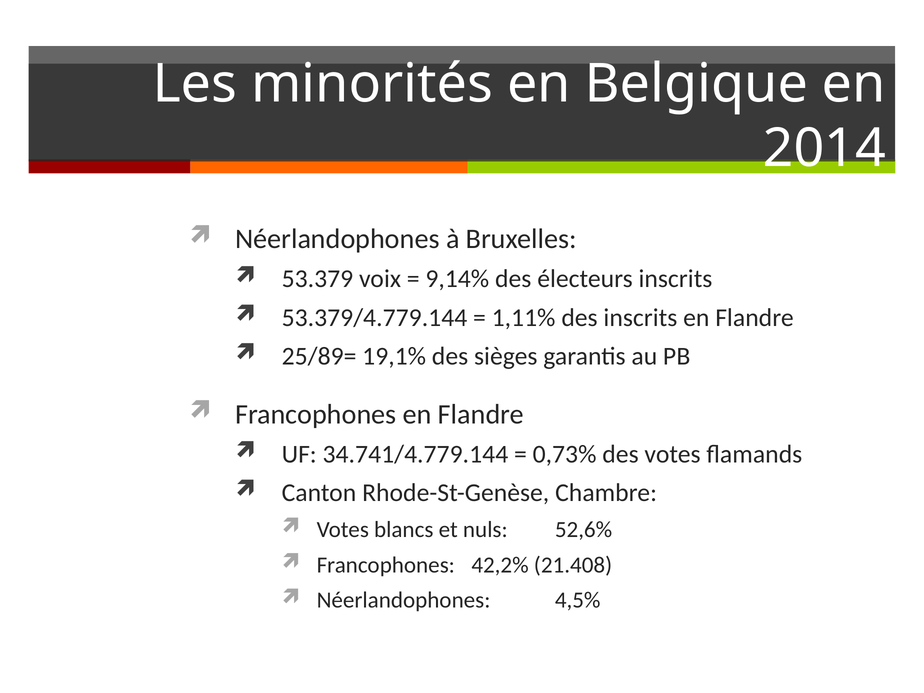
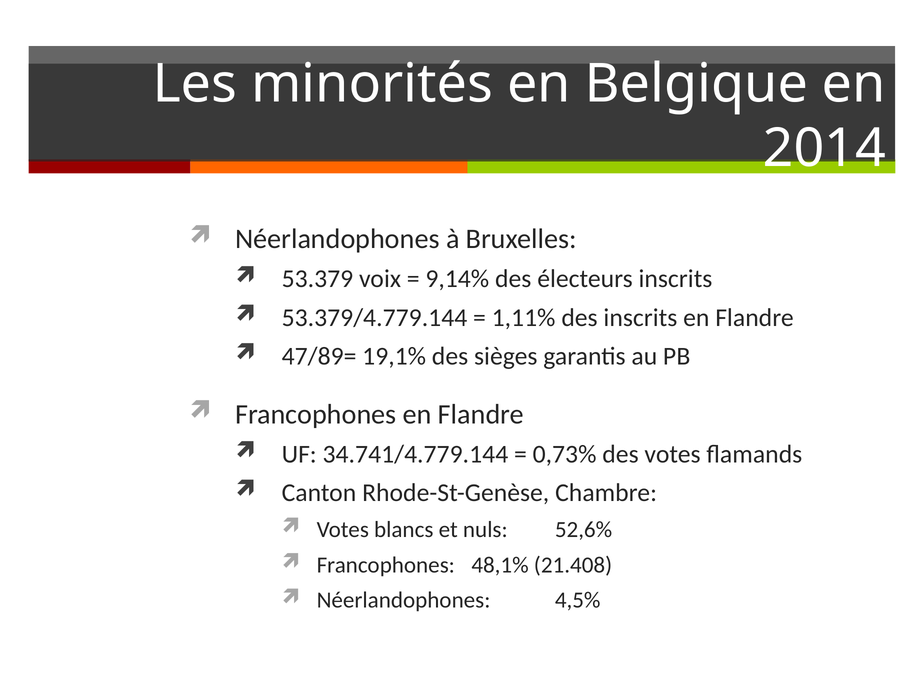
25/89=: 25/89= -> 47/89= (319, 356)
42,2%: 42,2% -> 48,1% (500, 565)
